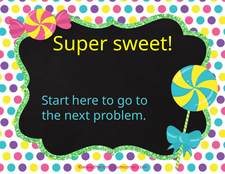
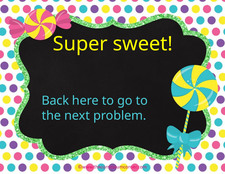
Start: Start -> Back (55, 101)
